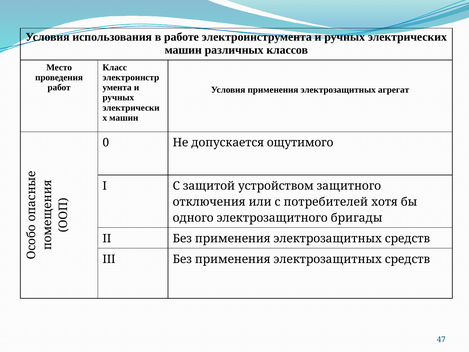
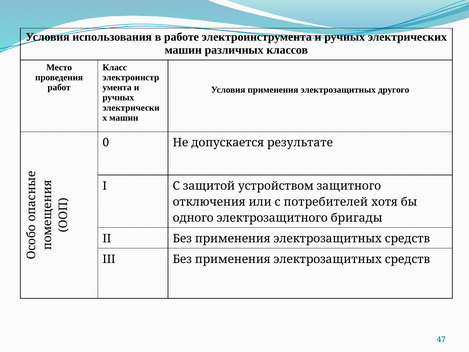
агрегат: агрегат -> другого (394, 90)
ощутимого: ощутимого -> результате (300, 143)
